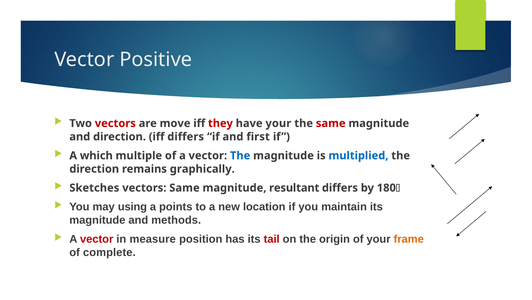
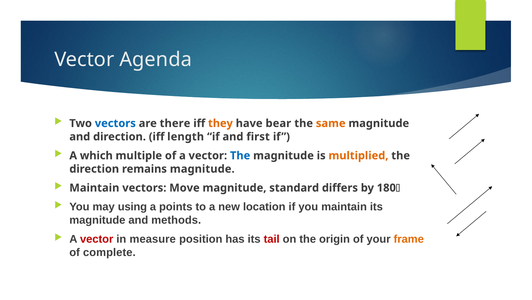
Positive: Positive -> Agenda (156, 59)
vectors colour: red -> blue (115, 123)
move: move -> there (175, 123)
they colour: red -> orange (220, 123)
have your: your -> bear (278, 123)
same colour: red -> orange (331, 123)
iff differs: differs -> length (186, 136)
multiplied colour: blue -> orange (358, 155)
remains graphically: graphically -> magnitude (202, 169)
Sketches: Sketches -> Maintain (94, 187)
vectors Same: Same -> Move (184, 187)
resultant: resultant -> standard (294, 187)
